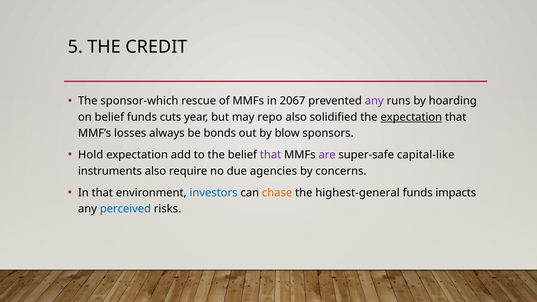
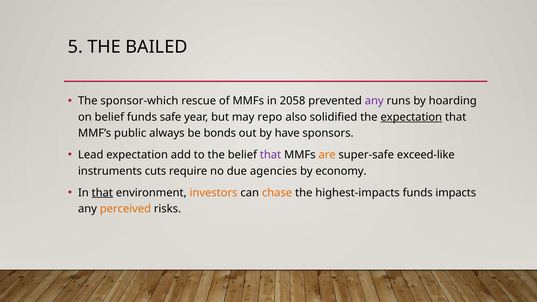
CREDIT: CREDIT -> BAILED (156, 47)
2067: 2067 -> 2058 (293, 101)
cuts: cuts -> safe (171, 117)
losses: losses -> public (130, 133)
blow: blow -> have (287, 133)
Hold: Hold -> Lead (91, 155)
are colour: purple -> orange (327, 155)
capital-like: capital-like -> exceed-like (426, 155)
instruments also: also -> cuts (156, 171)
concerns: concerns -> economy (341, 171)
that underline: none -> present (102, 193)
investors colour: blue -> orange (214, 193)
highest-general: highest-general -> highest-impacts (358, 193)
perceived colour: blue -> orange (125, 209)
